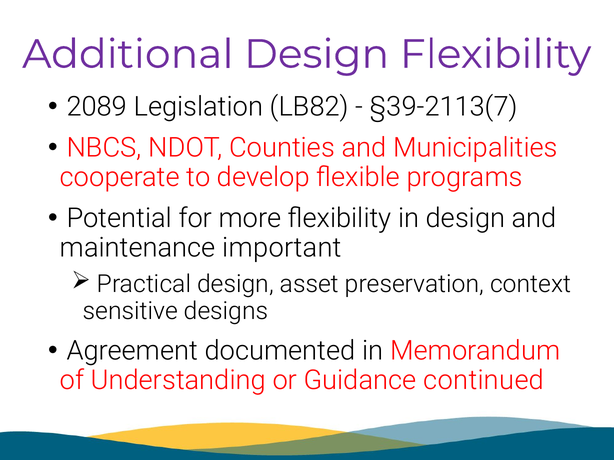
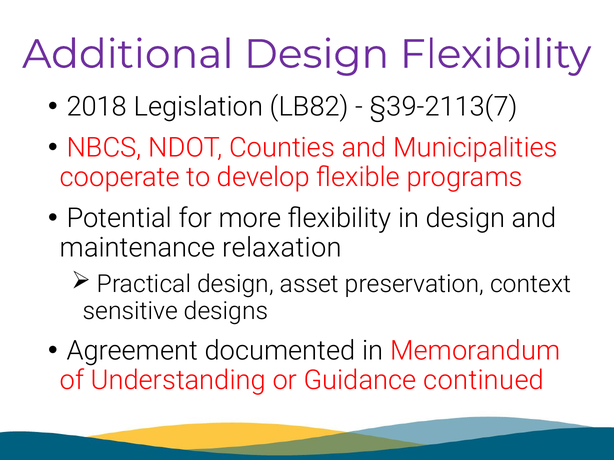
2089: 2089 -> 2018 (97, 107)
important: important -> relaxation (282, 248)
